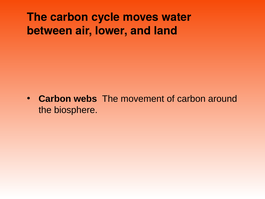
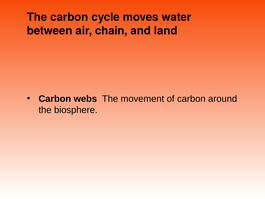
lower: lower -> chain (111, 31)
